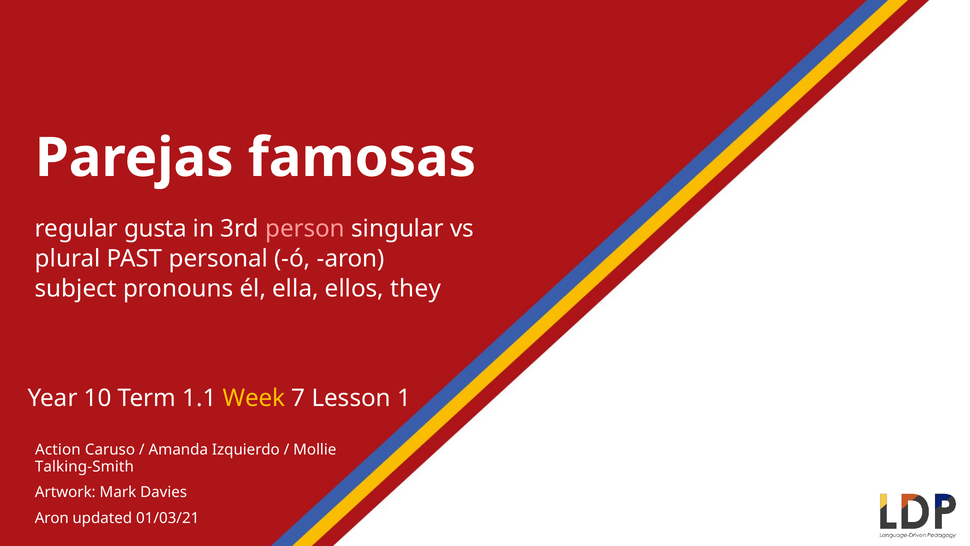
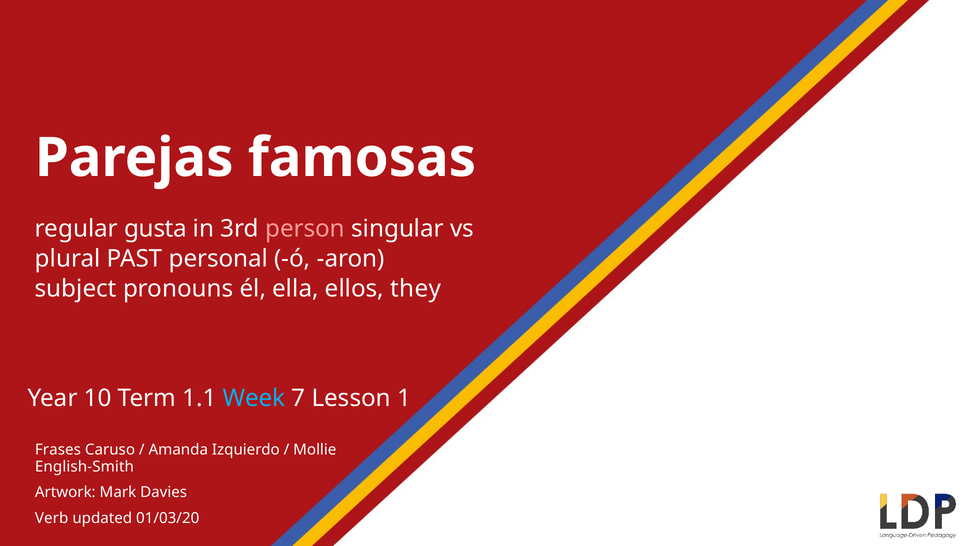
Week colour: yellow -> light blue (254, 398)
Action: Action -> Frases (58, 449)
Talking-Smith: Talking-Smith -> English-Smith (84, 466)
Aron: Aron -> Verb (52, 518)
01/03/21: 01/03/21 -> 01/03/20 (168, 518)
